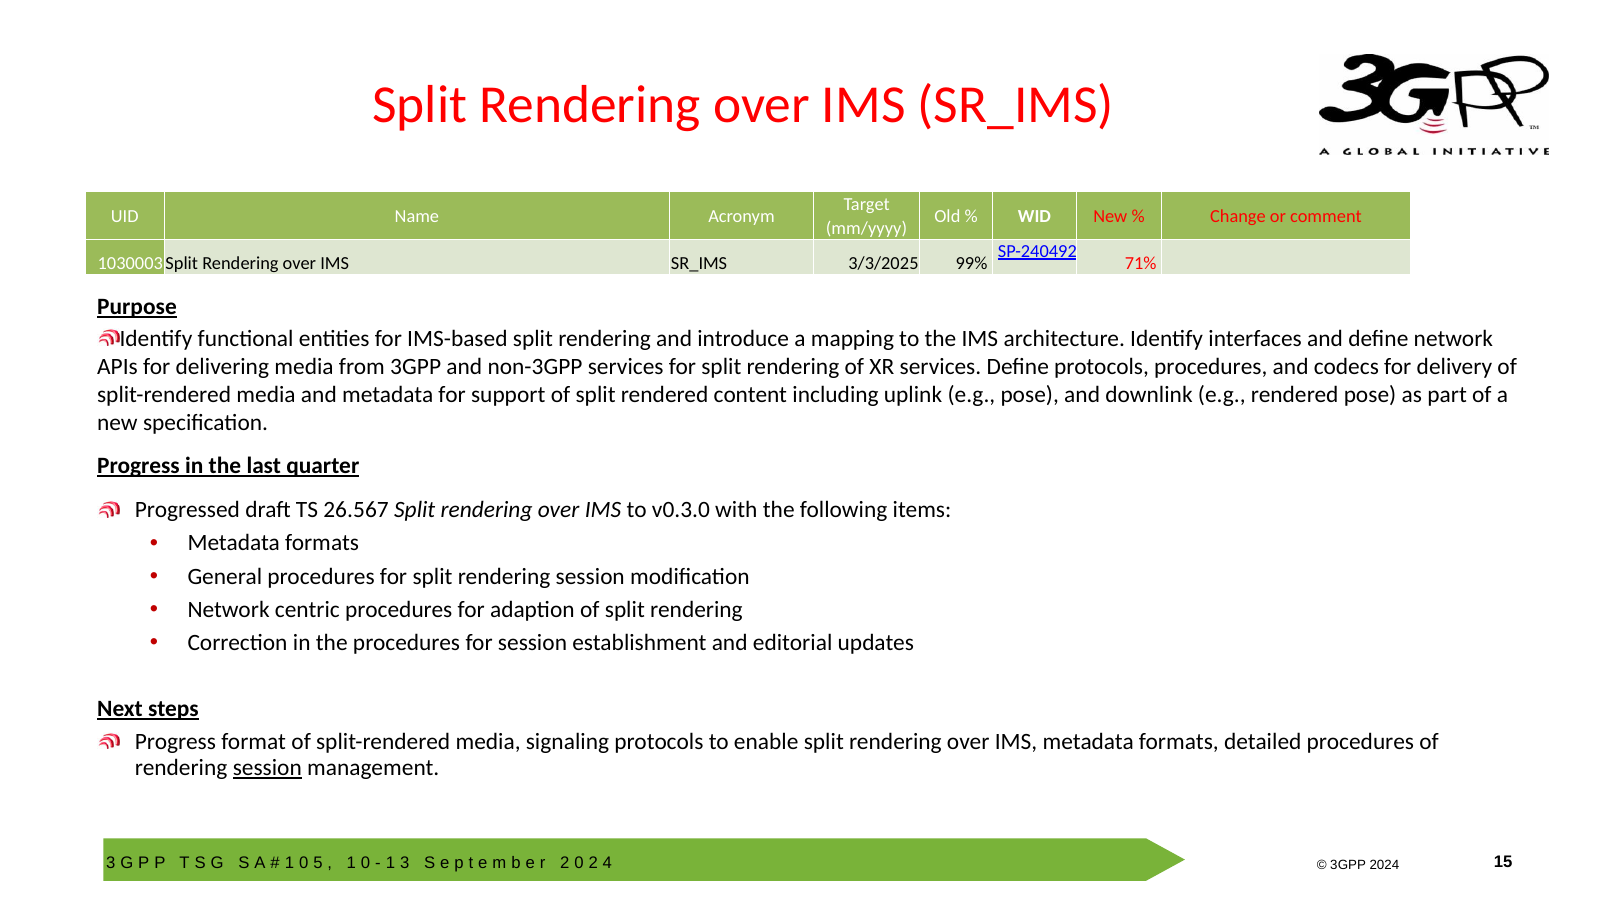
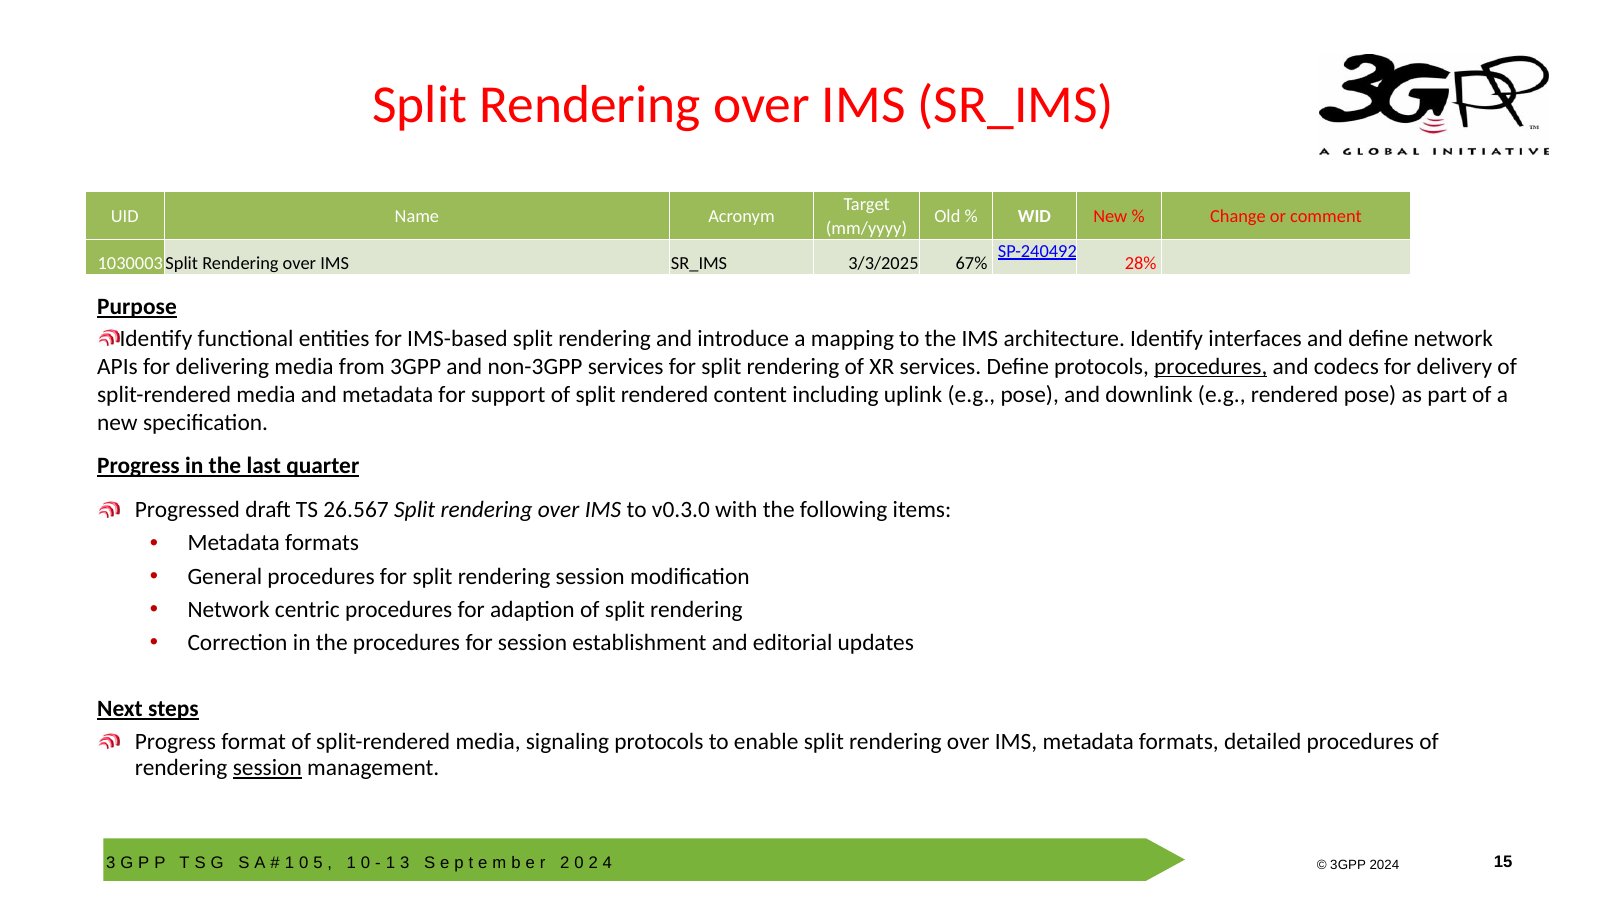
99%: 99% -> 67% (972, 263)
71%: 71% -> 28% (1141, 263)
procedures underline: none -> present (1211, 367)
